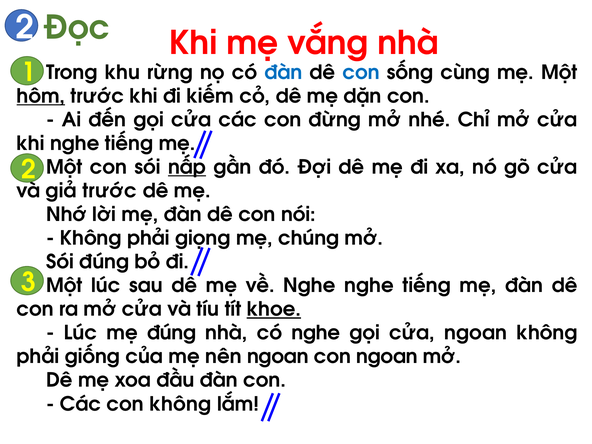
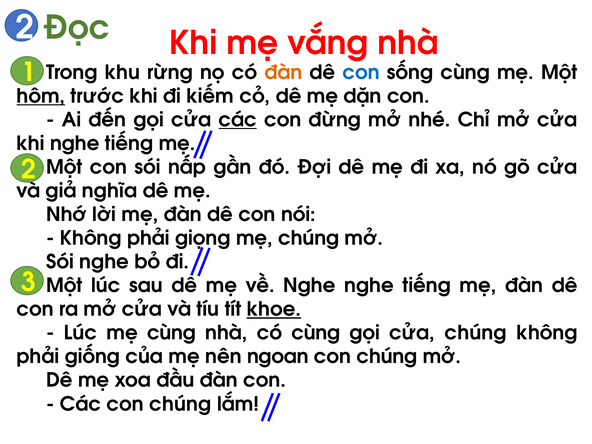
đàn colour: blue -> orange (283, 73)
các underline: none -> present (238, 120)
nấp underline: present -> none (187, 167)
giả trước: trước -> nghĩa (110, 191)
Sói đúng: đúng -> nghe (104, 262)
mẹ đúng: đúng -> cùng (172, 333)
có nghe: nghe -> cùng (316, 333)
cửa ngoan: ngoan -> chúng (476, 333)
ngoan: ngoan -> chúng (387, 357)
Các con không: không -> chúng (180, 404)
